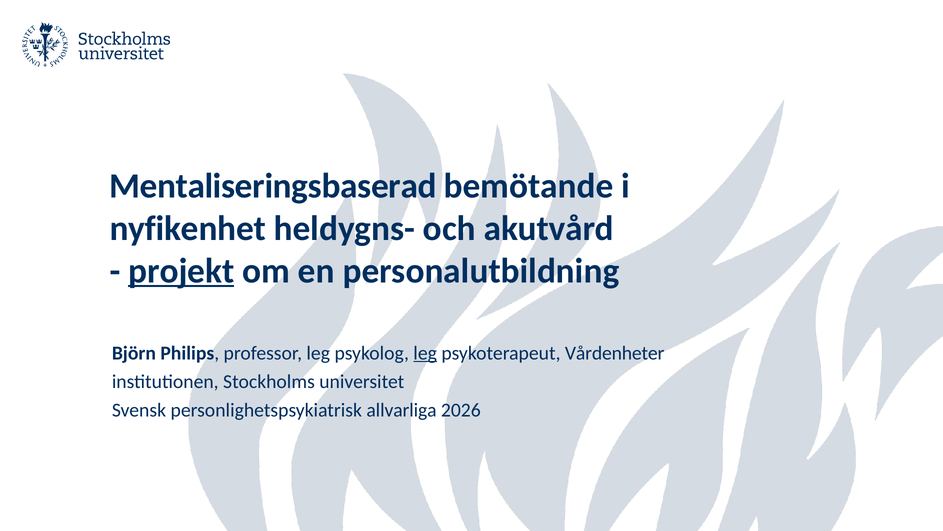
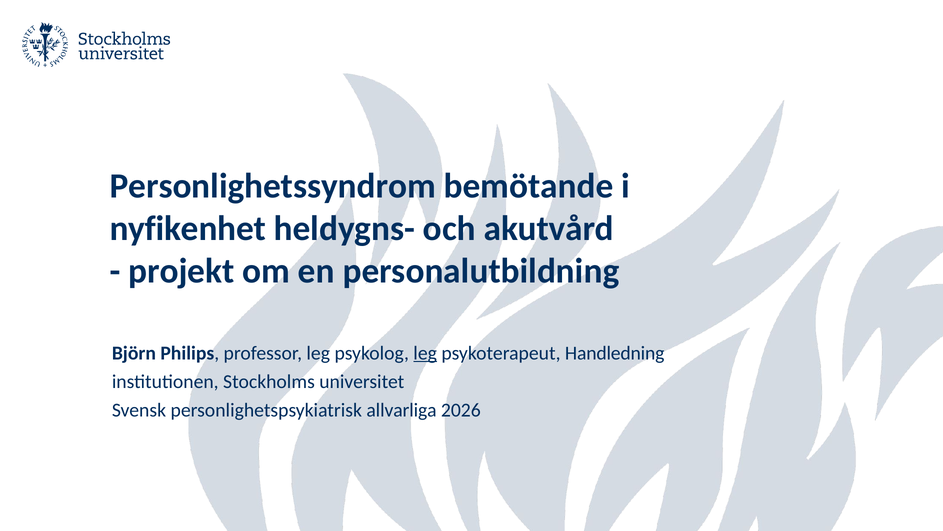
Mentaliseringsbaserad: Mentaliseringsbaserad -> Personlighetssyndrom (273, 186)
projekt underline: present -> none (181, 271)
Vårdenheter: Vårdenheter -> Handledning (615, 353)
